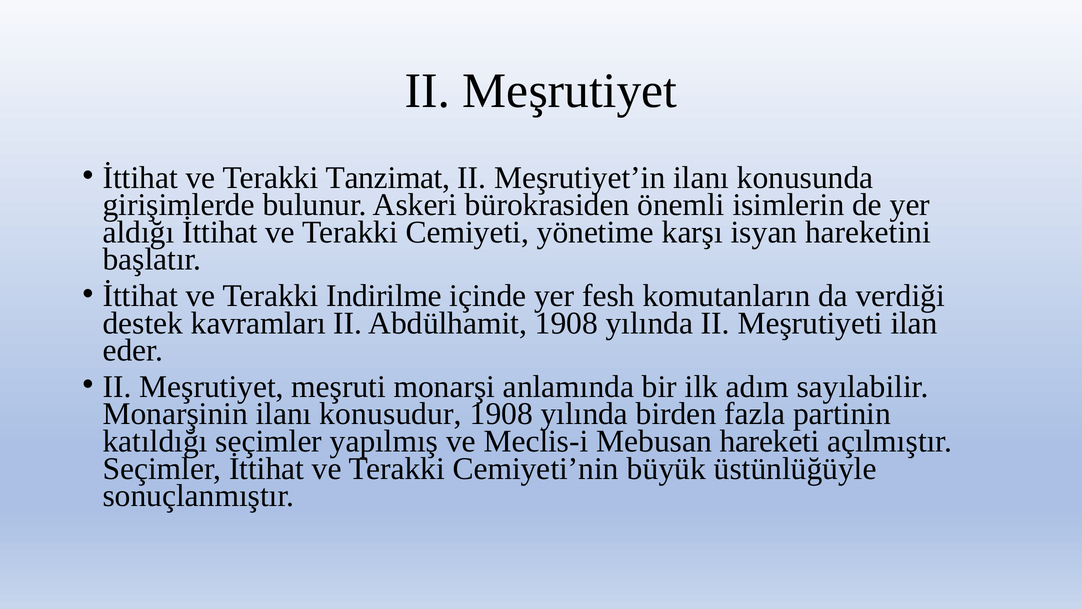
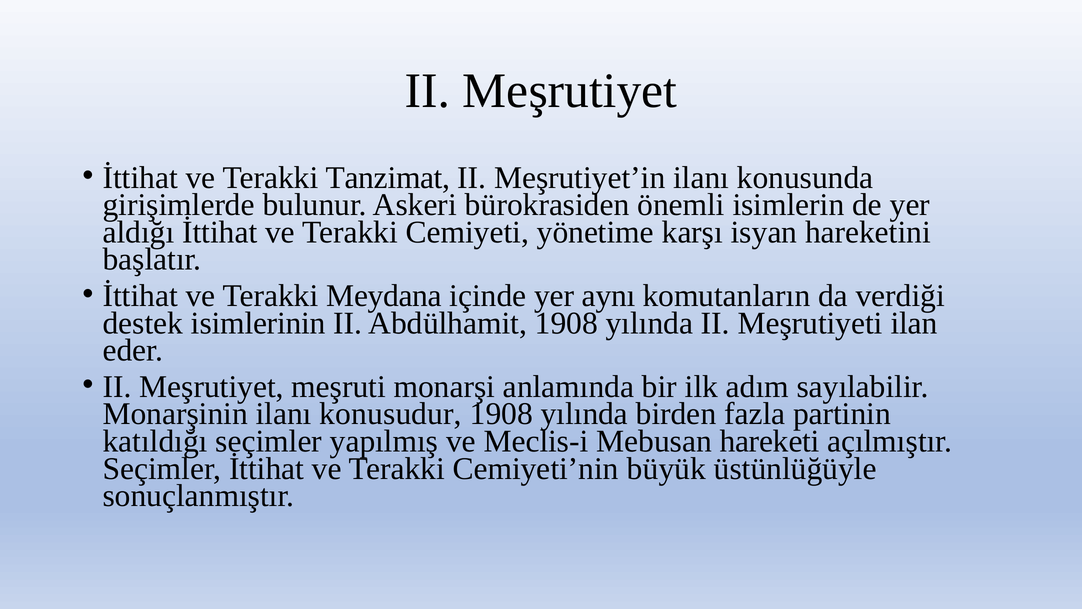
Indirilme: Indirilme -> Meydana (384, 296)
fesh: fesh -> aynı (609, 296)
kavramları: kavramları -> isimlerinin (258, 323)
